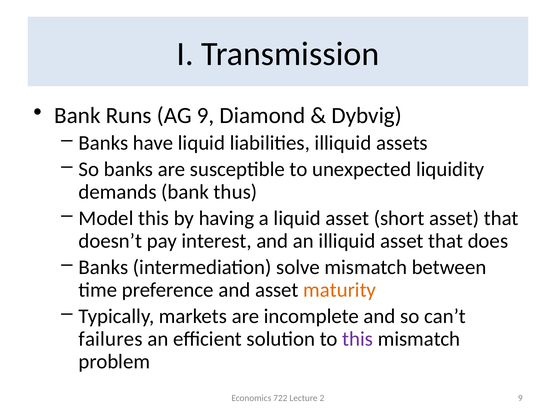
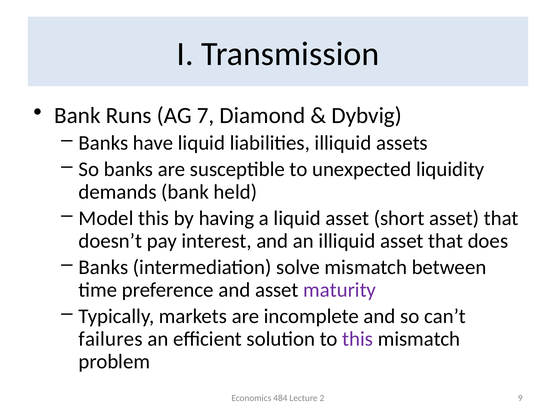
AG 9: 9 -> 7 (206, 116)
thus: thus -> held (235, 192)
maturity colour: orange -> purple (340, 290)
722: 722 -> 484 (280, 398)
